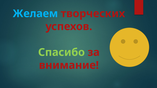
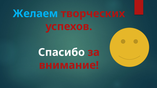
Спасибо colour: light green -> white (61, 53)
